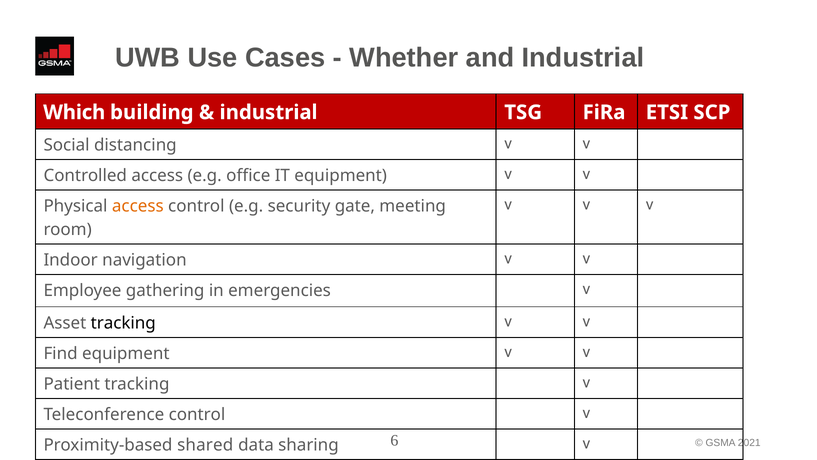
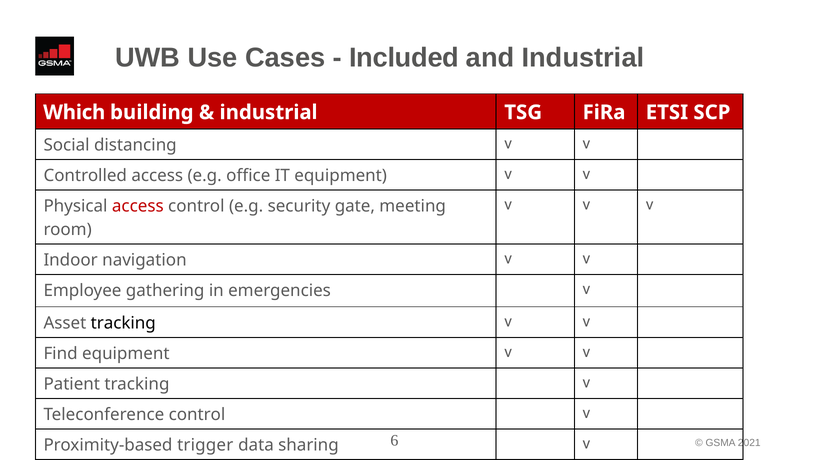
Whether: Whether -> Included (404, 58)
access colour: orange -> red (138, 206)
shared: shared -> trigger (205, 445)
